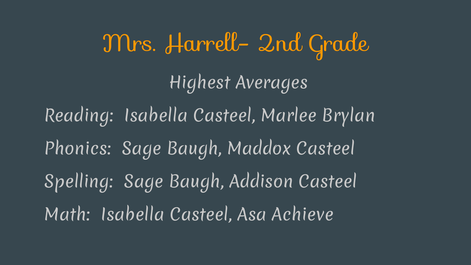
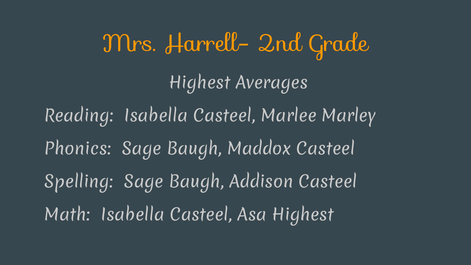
Brylan: Brylan -> Marley (349, 116)
Asa Achieve: Achieve -> Highest (303, 215)
